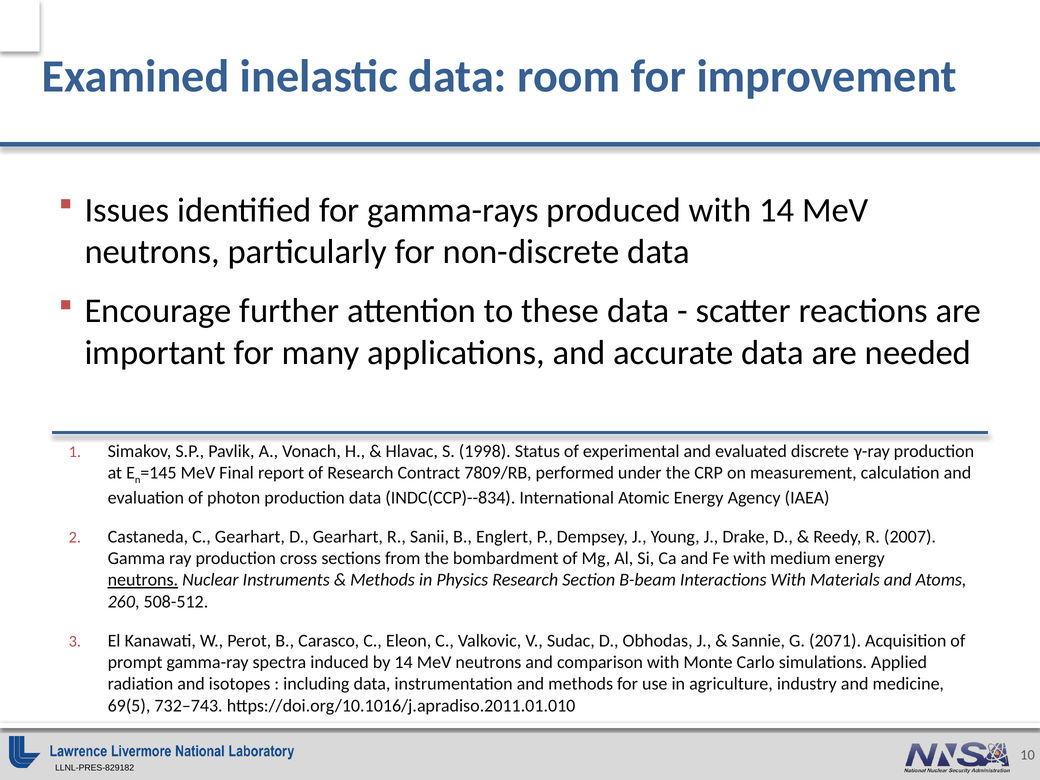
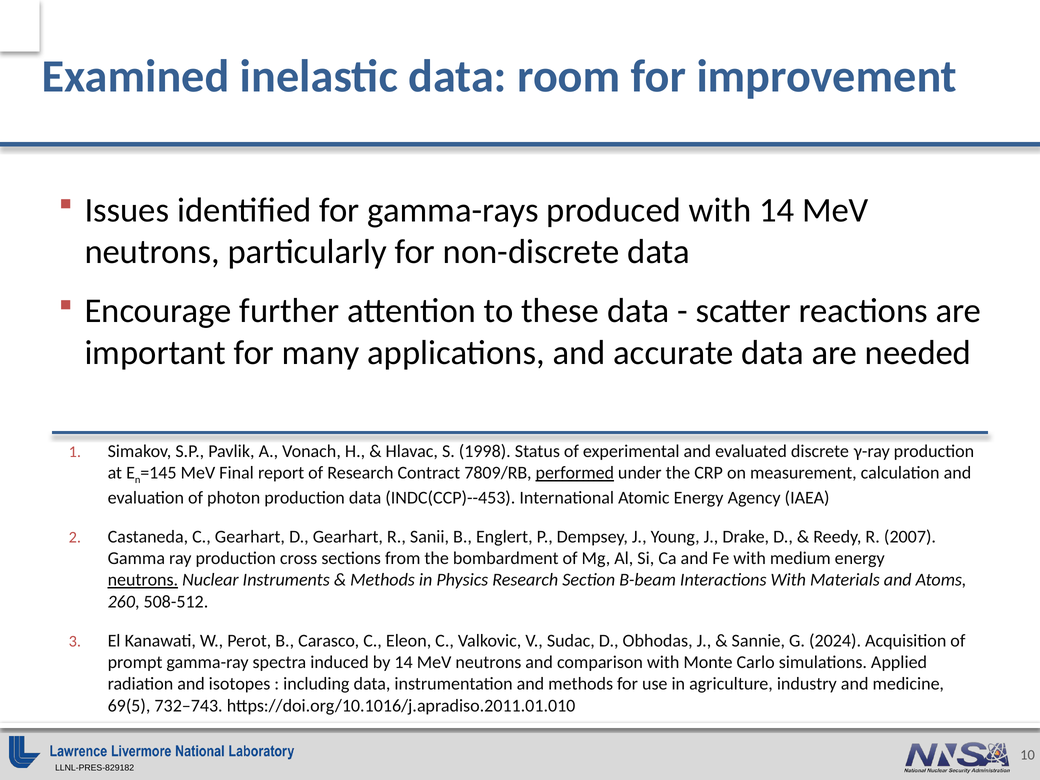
performed underline: none -> present (575, 473)
INDC(CCP)--834: INDC(CCP)--834 -> INDC(CCP)--453 (450, 498)
2071: 2071 -> 2024 (835, 641)
